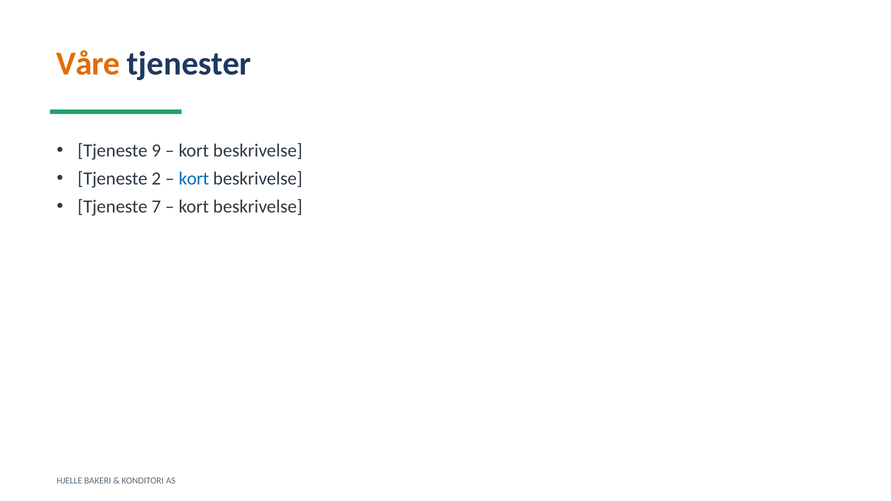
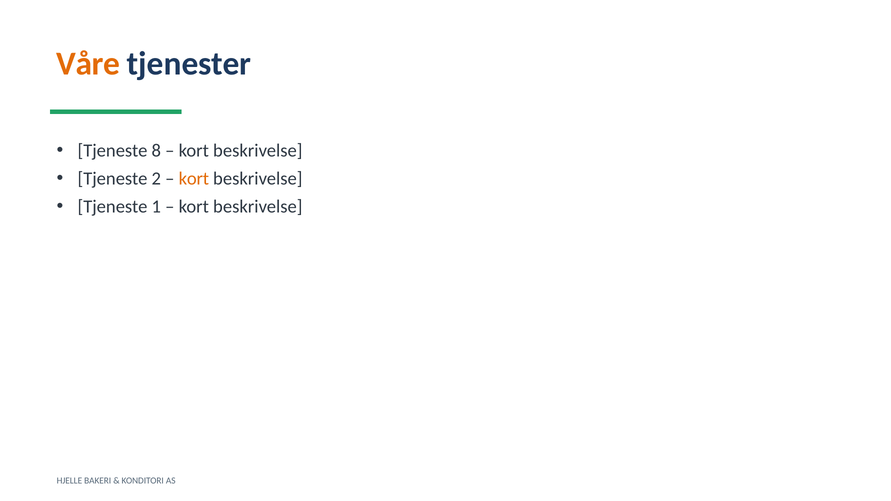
9: 9 -> 8 (156, 151)
kort colour: blue -> orange (194, 179)
7: 7 -> 1 (156, 207)
